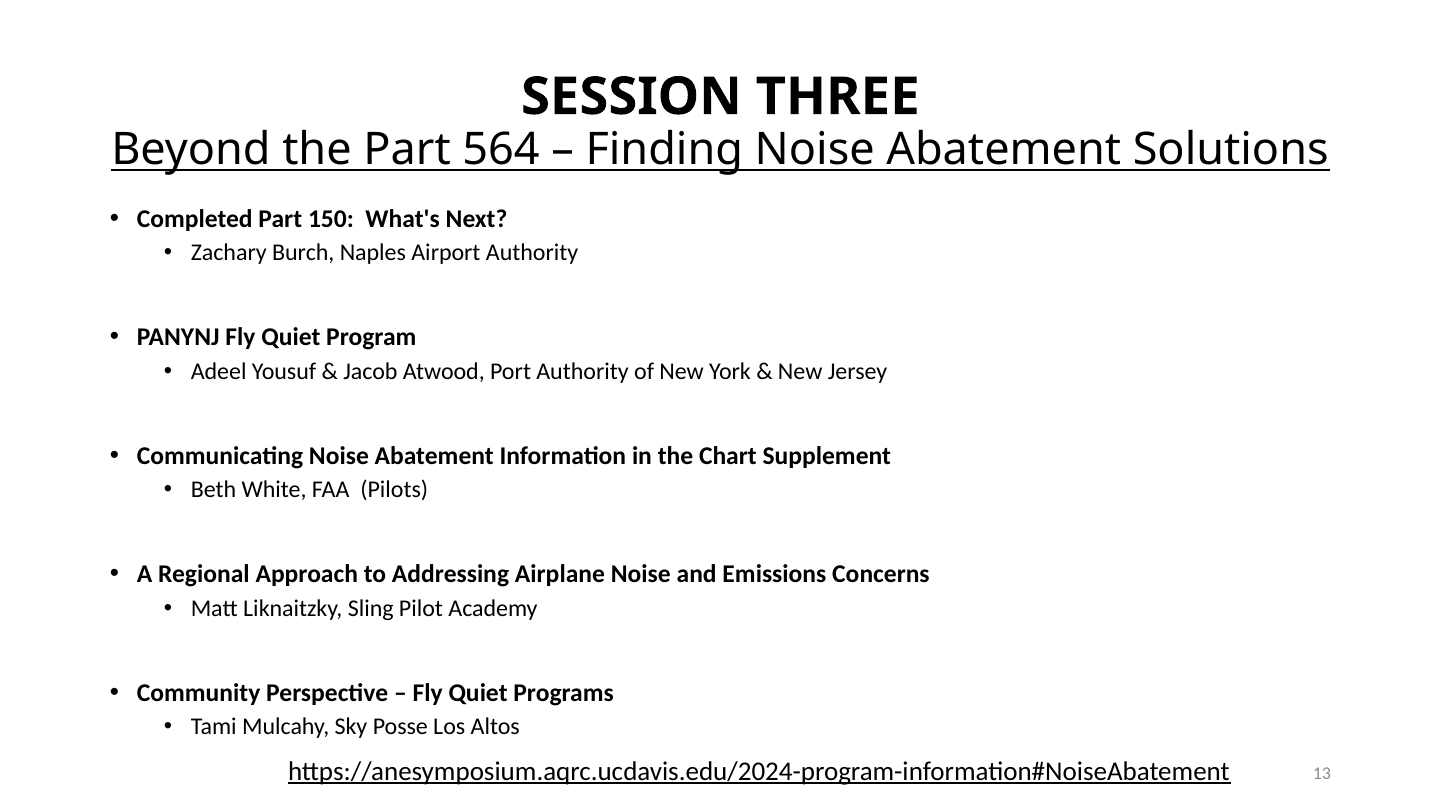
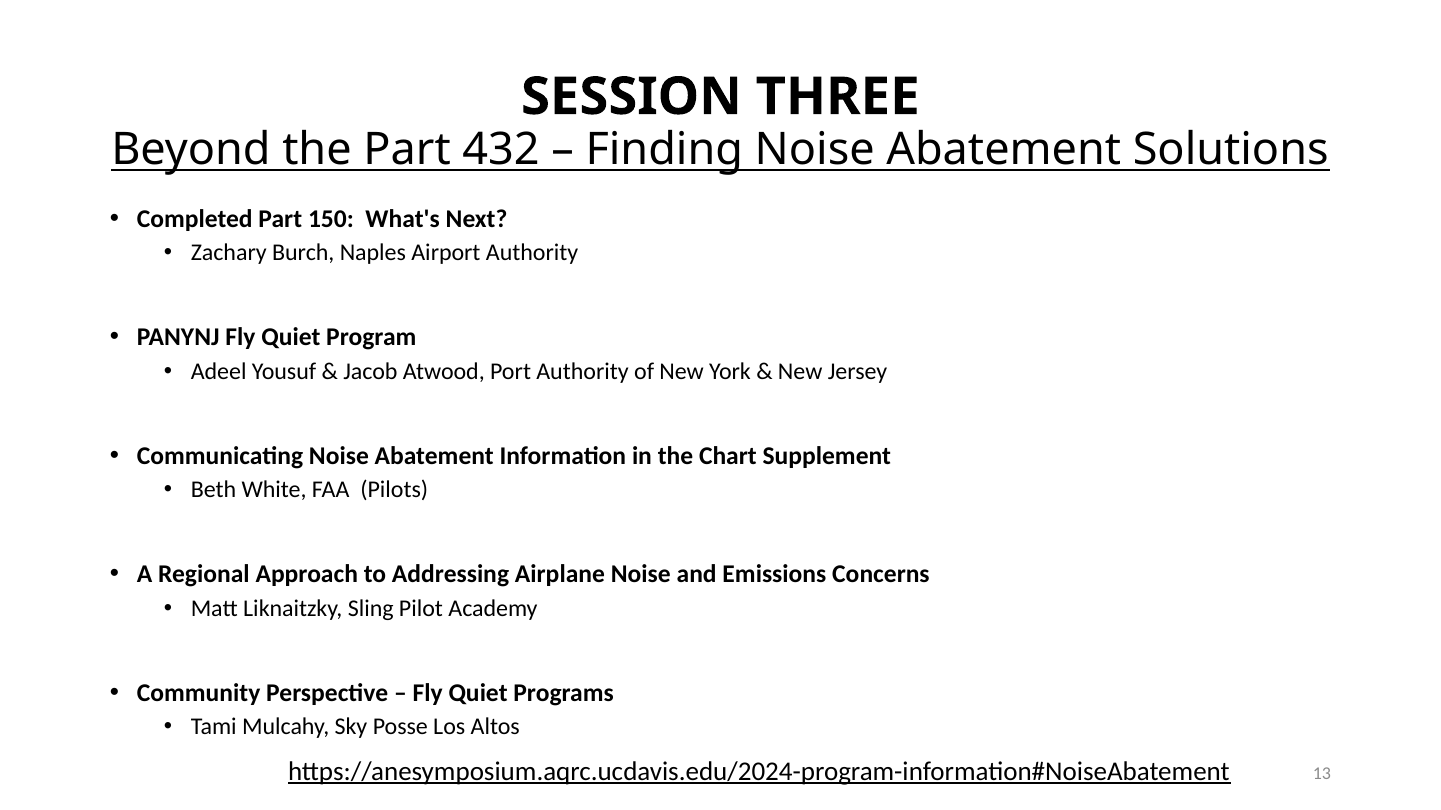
564: 564 -> 432 (501, 150)
